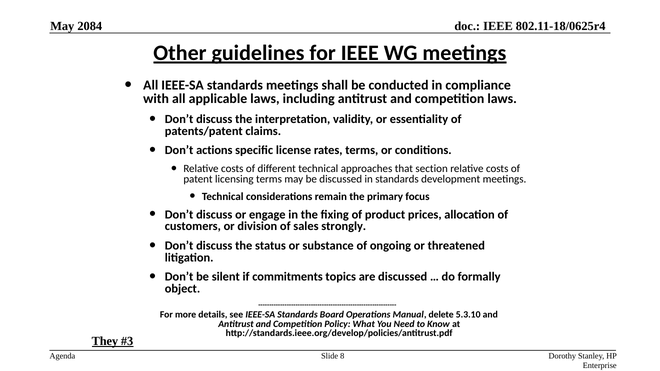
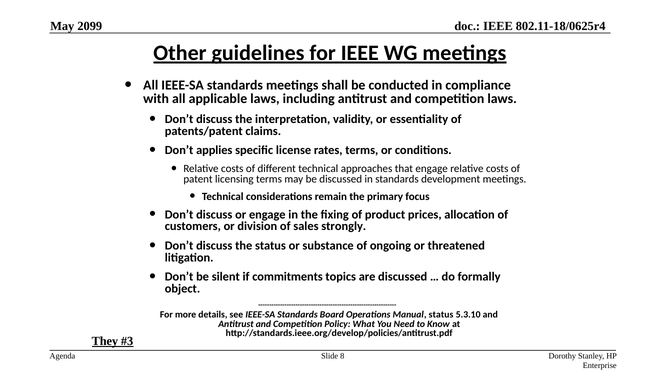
2084: 2084 -> 2099 (90, 26)
actions: actions -> applies (214, 150)
that section: section -> engage (432, 169)
Manual delete: delete -> status (441, 315)
